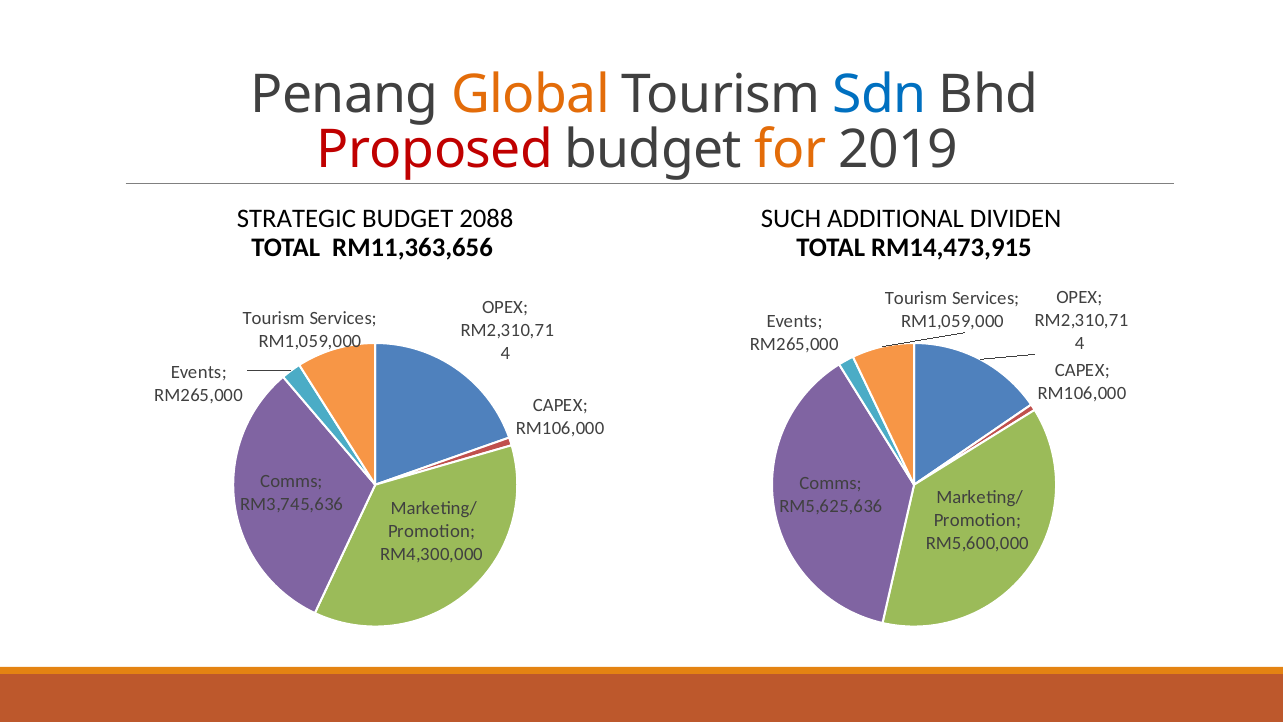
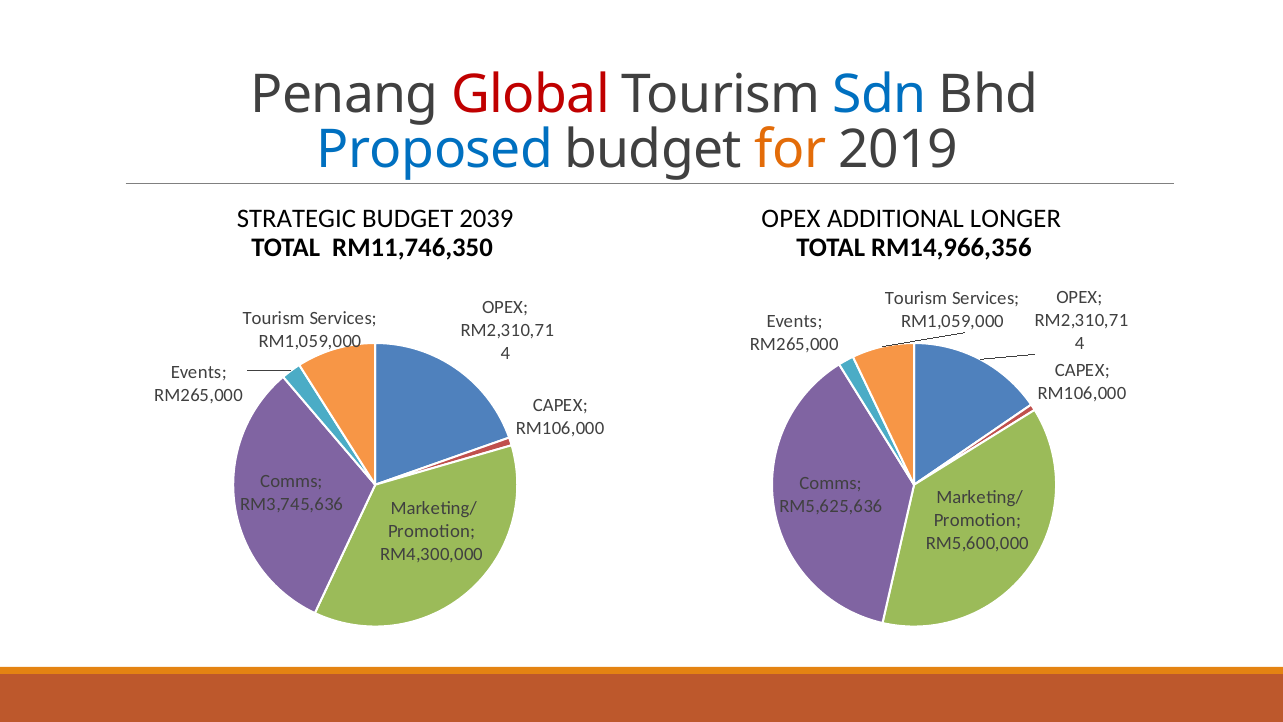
Global colour: orange -> red (531, 95)
Proposed colour: red -> blue (435, 149)
2088: 2088 -> 2039 (486, 218)
SUCH: SUCH -> OPEX (791, 218)
DIVIDEN: DIVIDEN -> LONGER (1016, 218)
RM11,363,656: RM11,363,656 -> RM11,746,350 (413, 247)
RM14,473,915: RM14,473,915 -> RM14,966,356 (951, 247)
